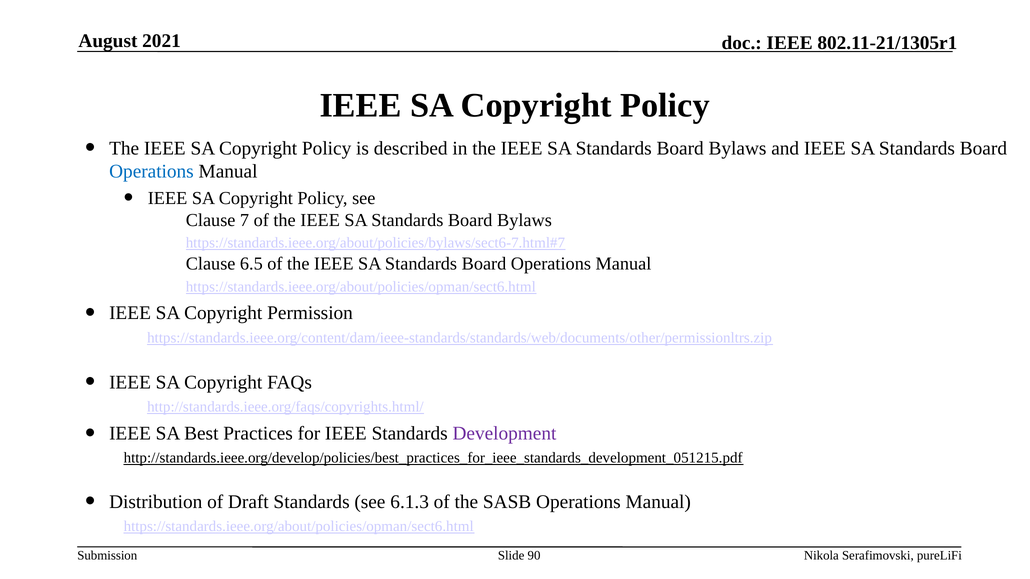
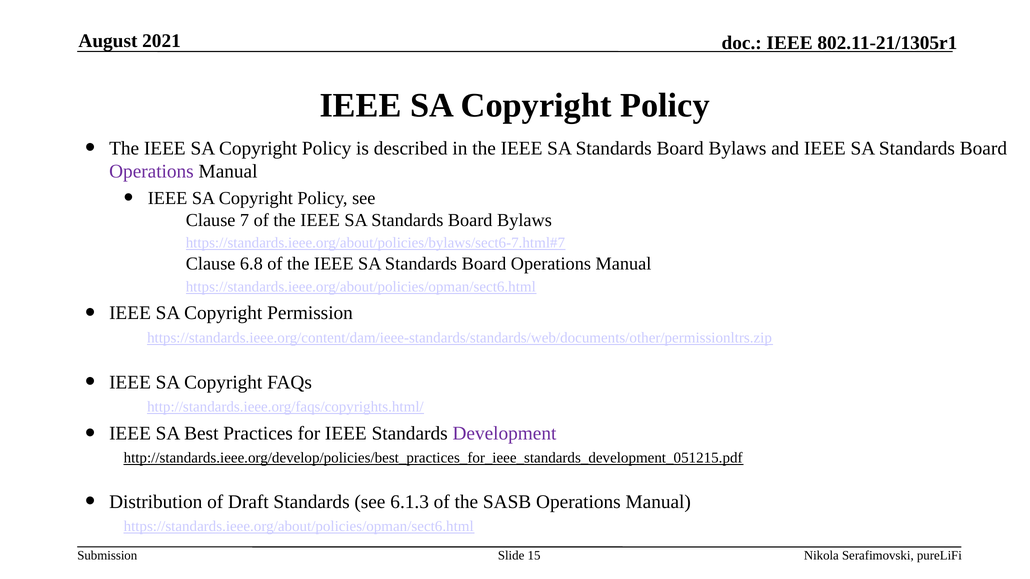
Operations colour: blue -> purple (151, 172)
6.5: 6.5 -> 6.8 (251, 264)
90: 90 -> 15 (534, 556)
